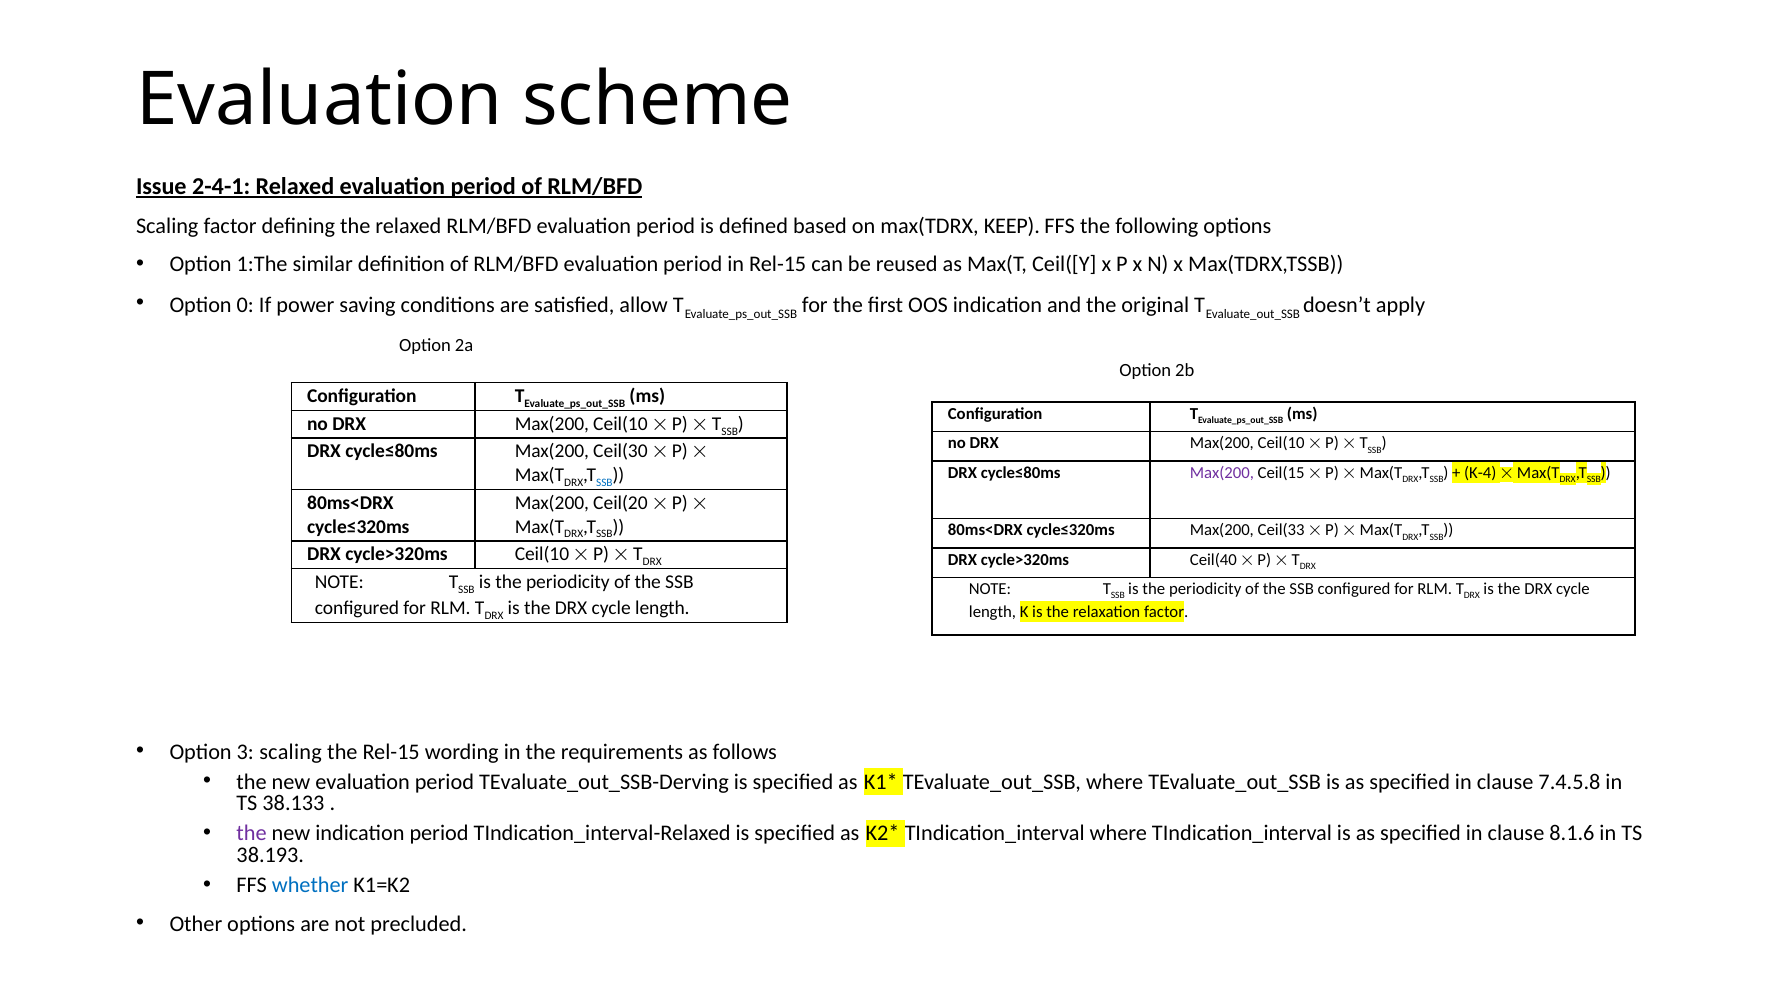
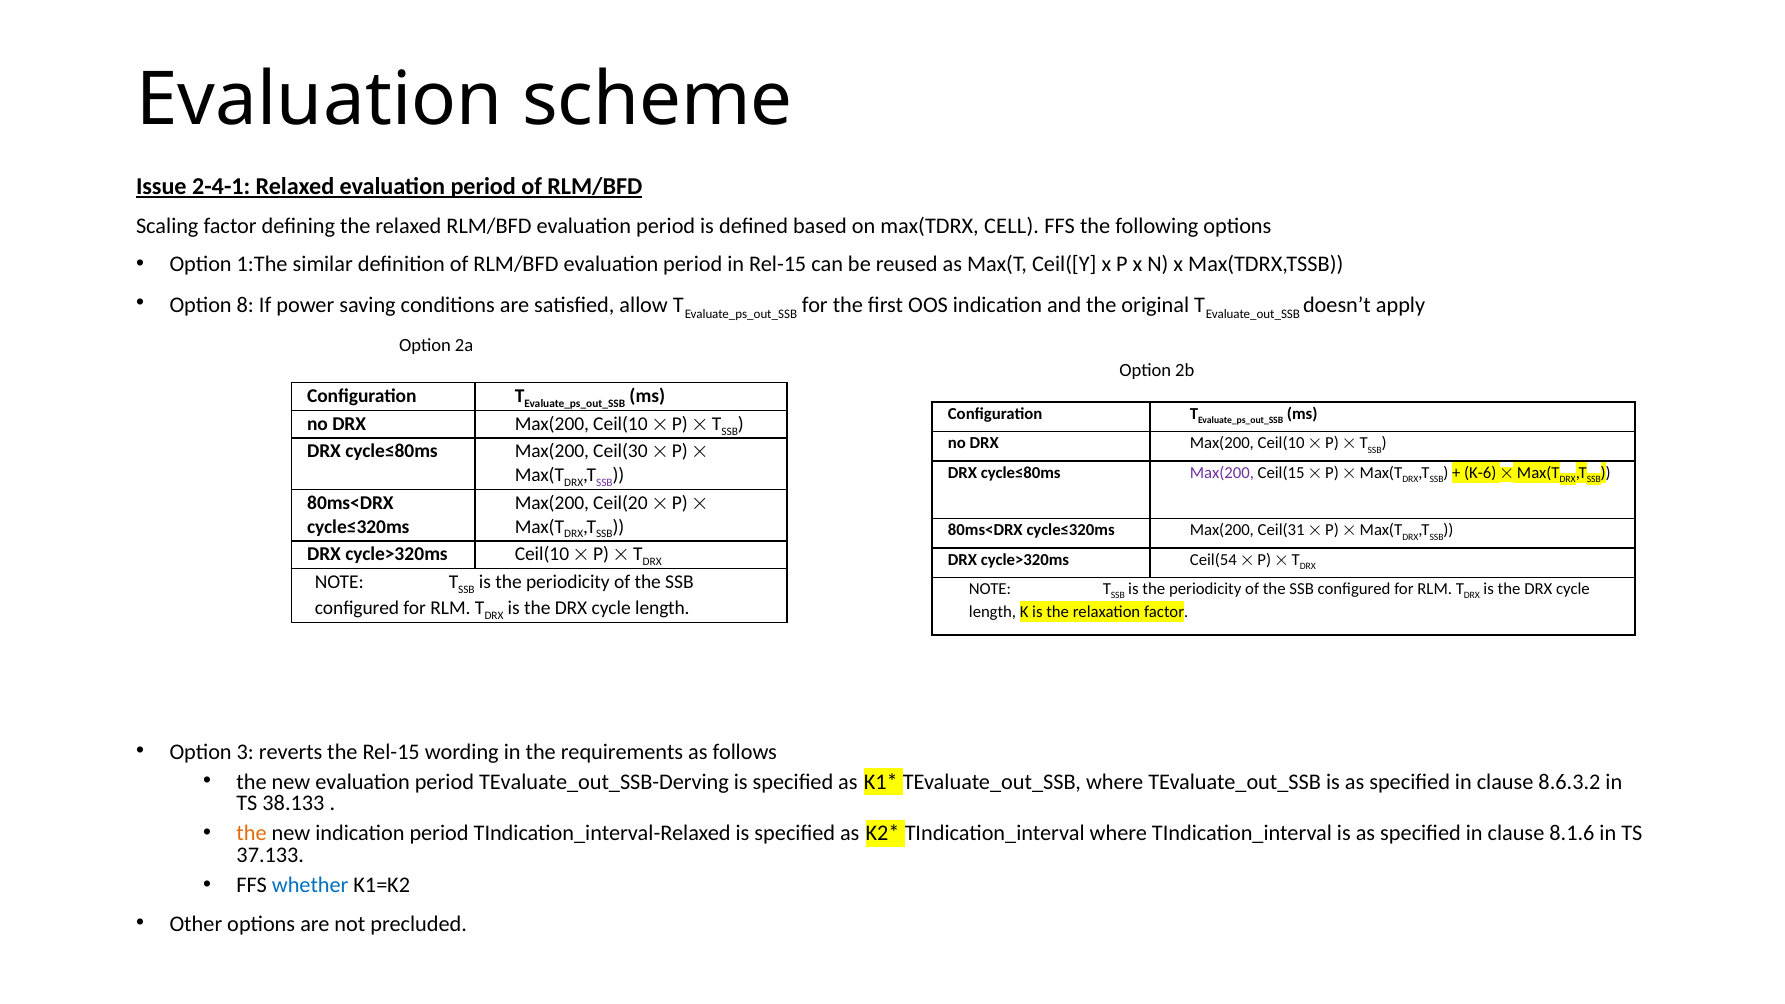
KEEP: KEEP -> CELL (1012, 226)
0: 0 -> 8 (245, 305)
K-4: K-4 -> K-6 (1480, 473)
SSB colour: blue -> purple (604, 483)
Ceil(33: Ceil(33 -> Ceil(31 (1281, 530)
Ceil(40: Ceil(40 -> Ceil(54 (1213, 560)
3 scaling: scaling -> reverts (291, 752)
7.4.5.8: 7.4.5.8 -> 8.6.3.2 (1569, 782)
the colour: purple -> orange (252, 834)
38.193: 38.193 -> 37.133 (270, 855)
